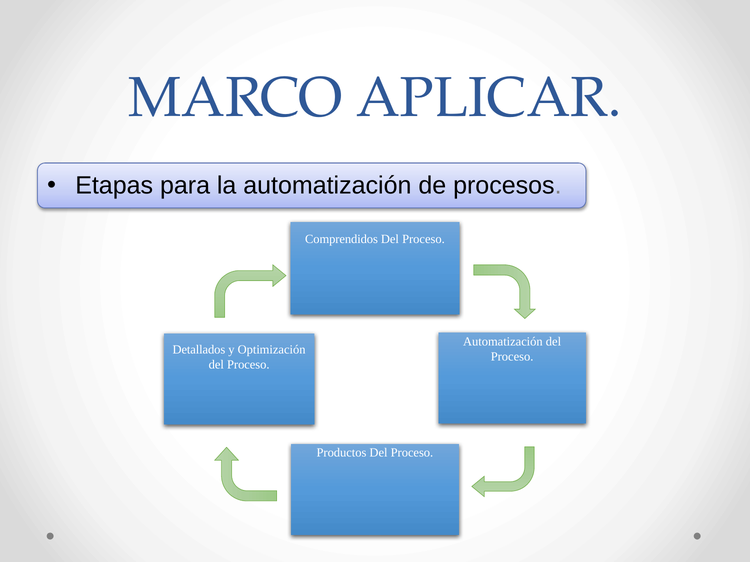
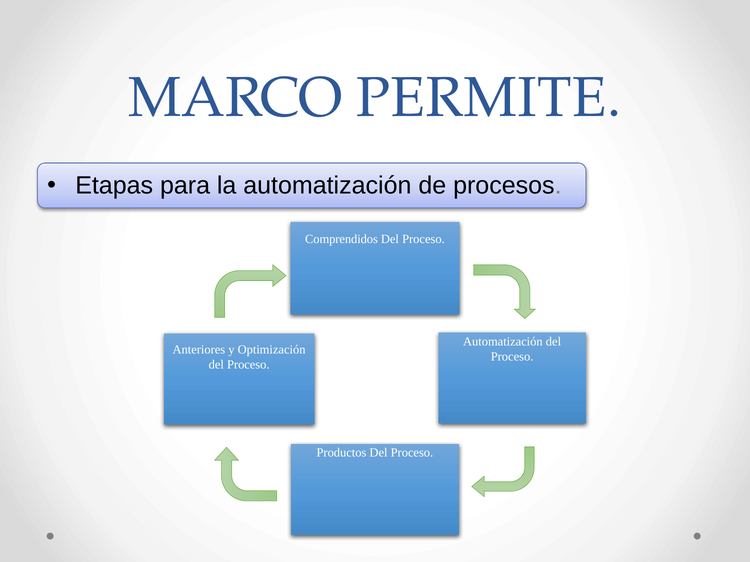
APLICAR: APLICAR -> PERMITE (489, 98)
Detallados: Detallados -> Anteriores (199, 350)
